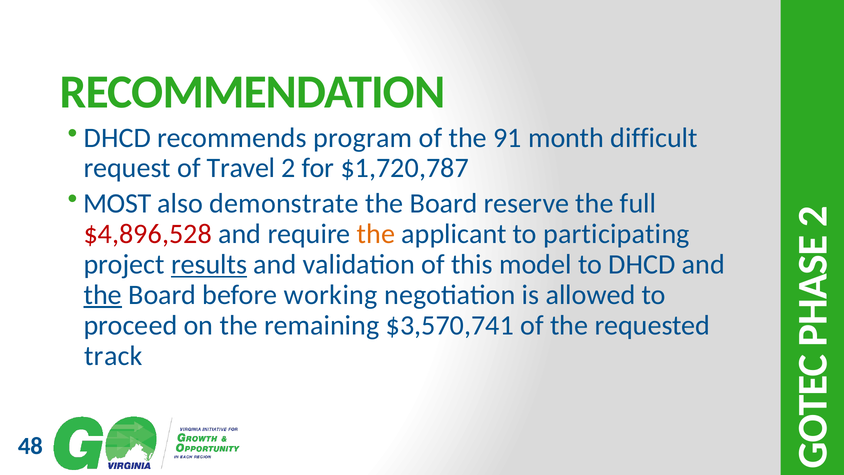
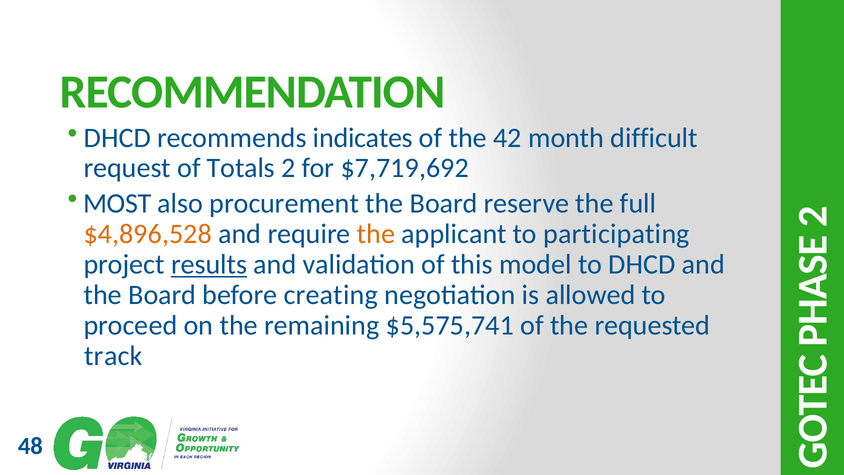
program: program -> indicates (363, 138)
91: 91 -> 42 (507, 138)
Travel: Travel -> Totals (241, 168)
$1,720,787: $1,720,787 -> $7,719,692 (405, 168)
demonstrate: demonstrate -> procurement (284, 204)
$4,896,528 colour: red -> orange (148, 234)
the underline: present -> none (103, 295)
working: working -> creating (331, 295)
$3,570,741: $3,570,741 -> $5,575,741 (450, 325)
